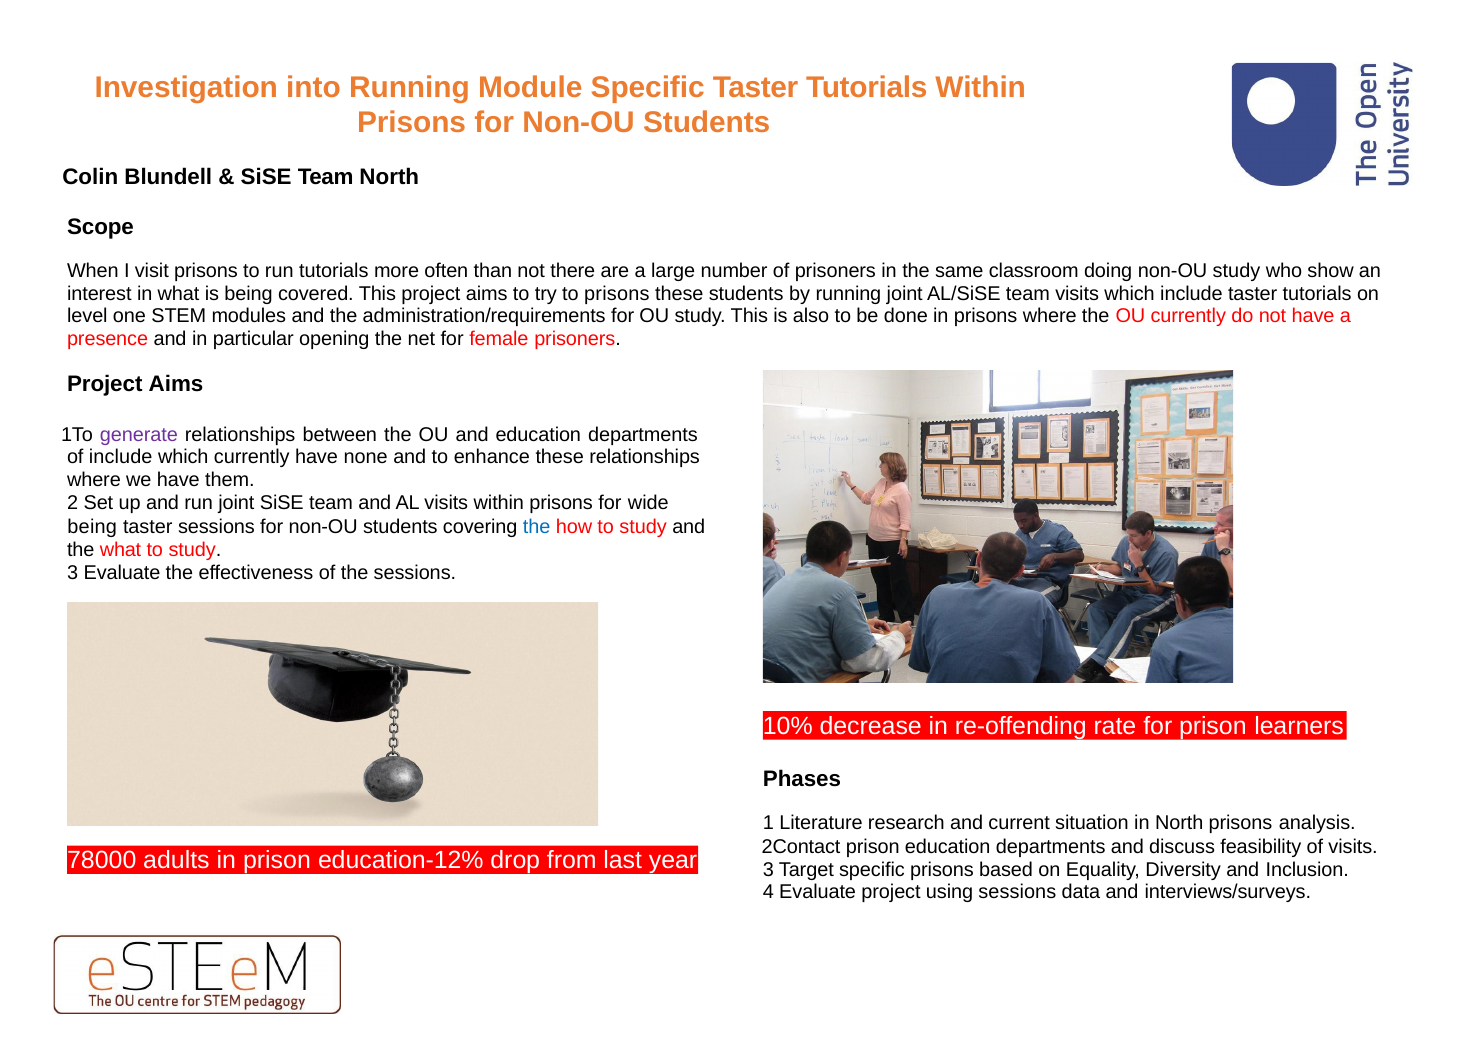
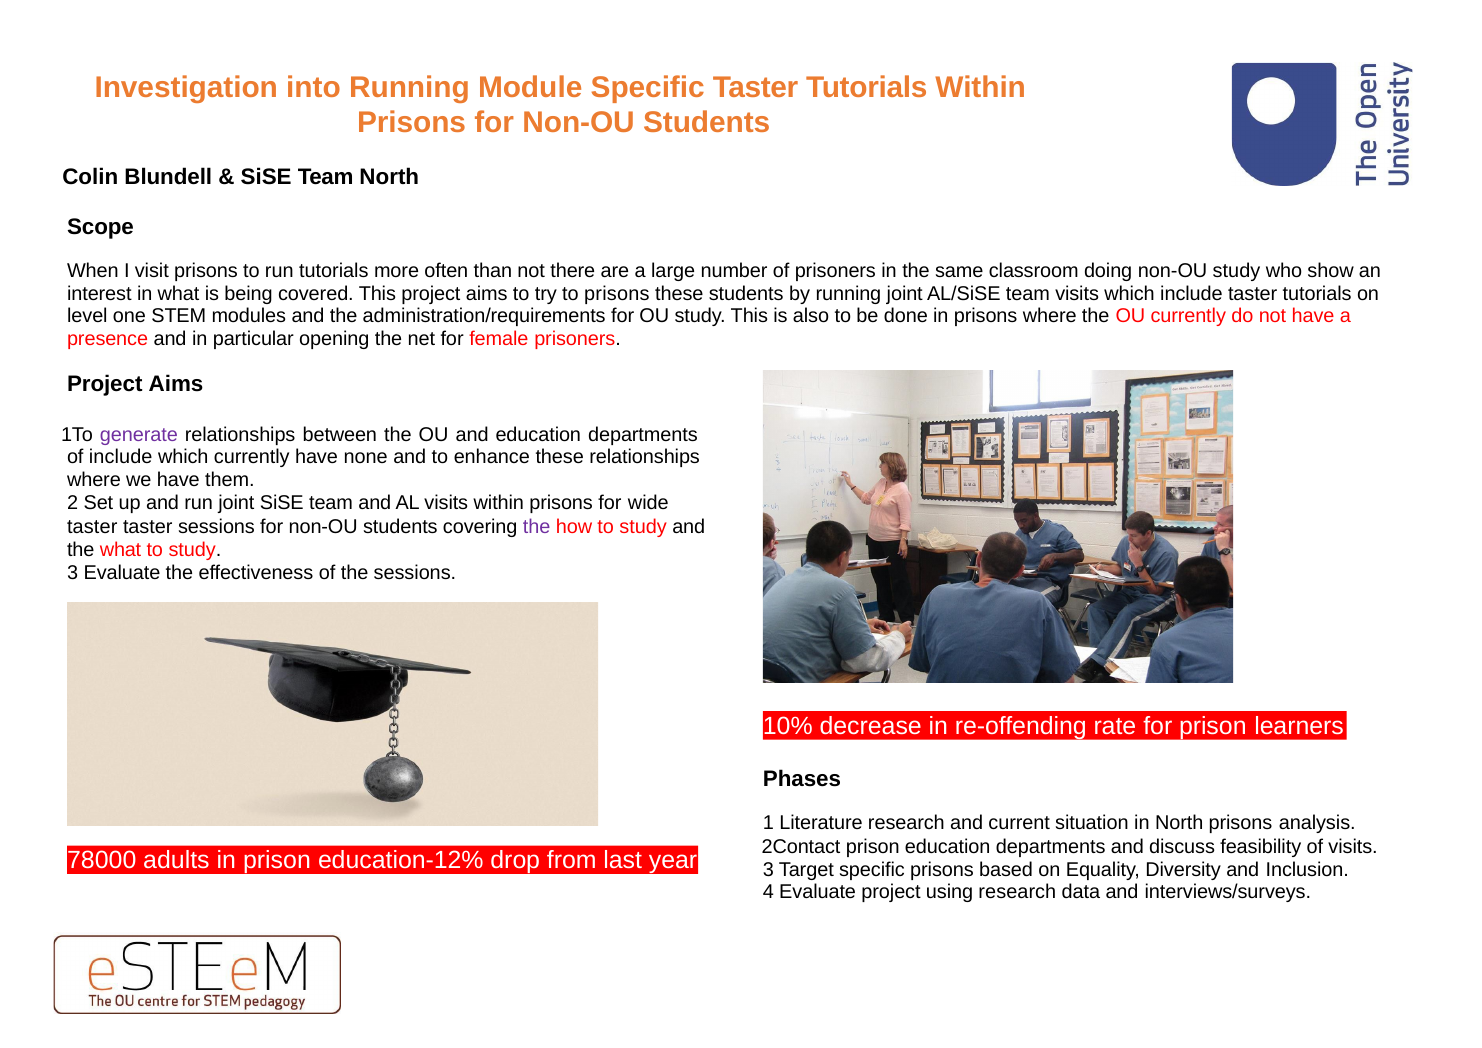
being: being -> taster (92, 527)
the colour: blue -> purple (537, 527)
using sessions: sessions -> research (1017, 892)
